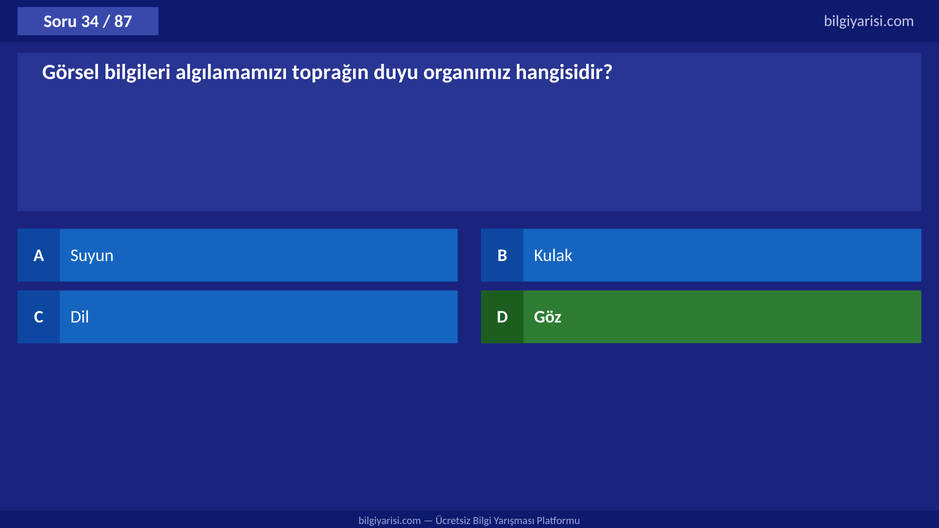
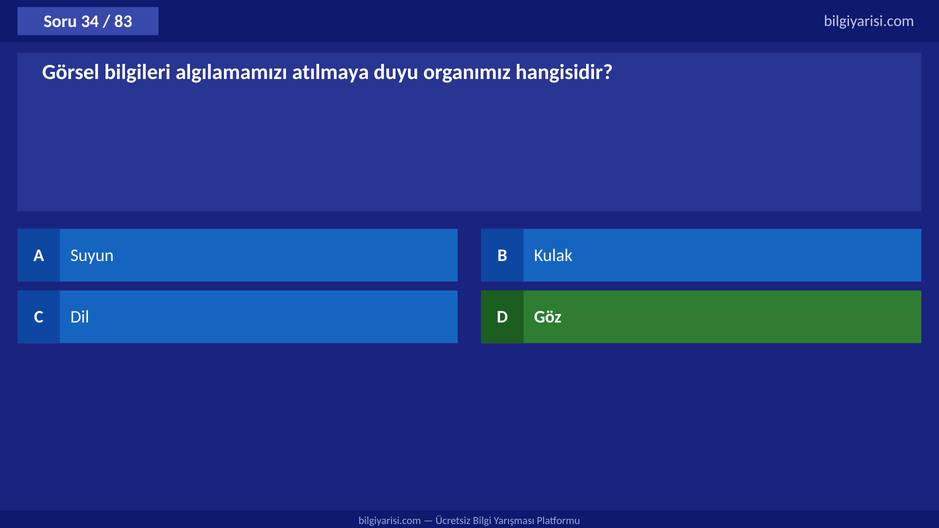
87: 87 -> 83 (123, 21)
toprağın: toprağın -> atılmaya (331, 72)
